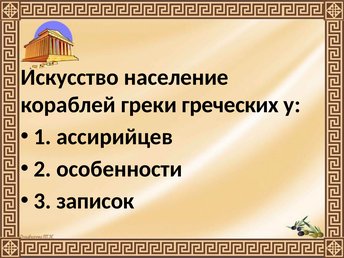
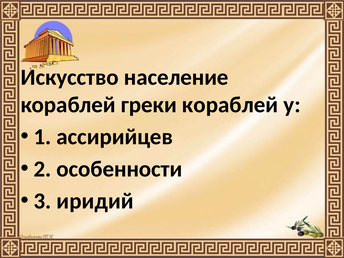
греки греческих: греческих -> кораблей (230, 105)
записок: записок -> иридий (95, 201)
